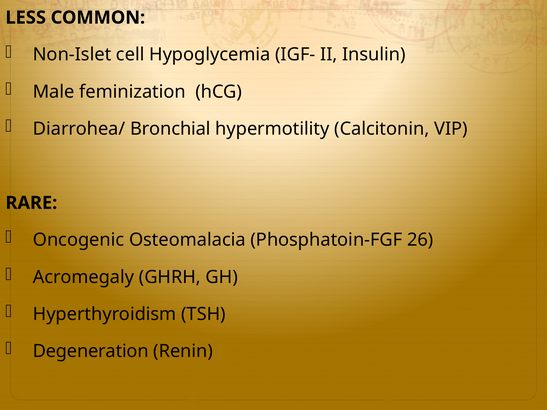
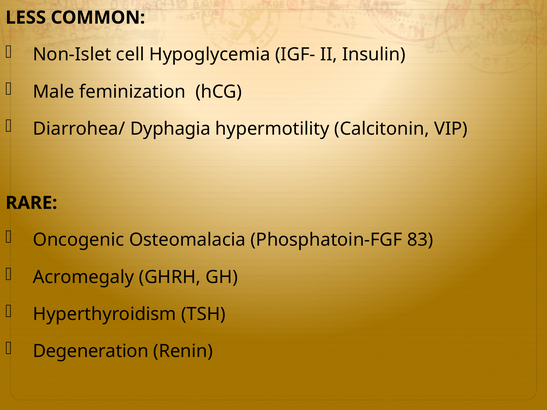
Bronchial: Bronchial -> Dyphagia (170, 129)
26: 26 -> 83 (420, 240)
